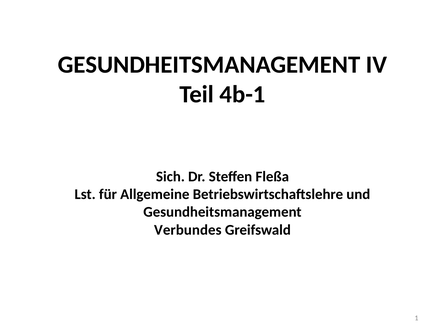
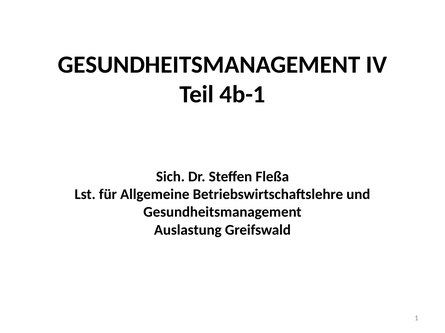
Verbundes: Verbundes -> Auslastung (188, 230)
